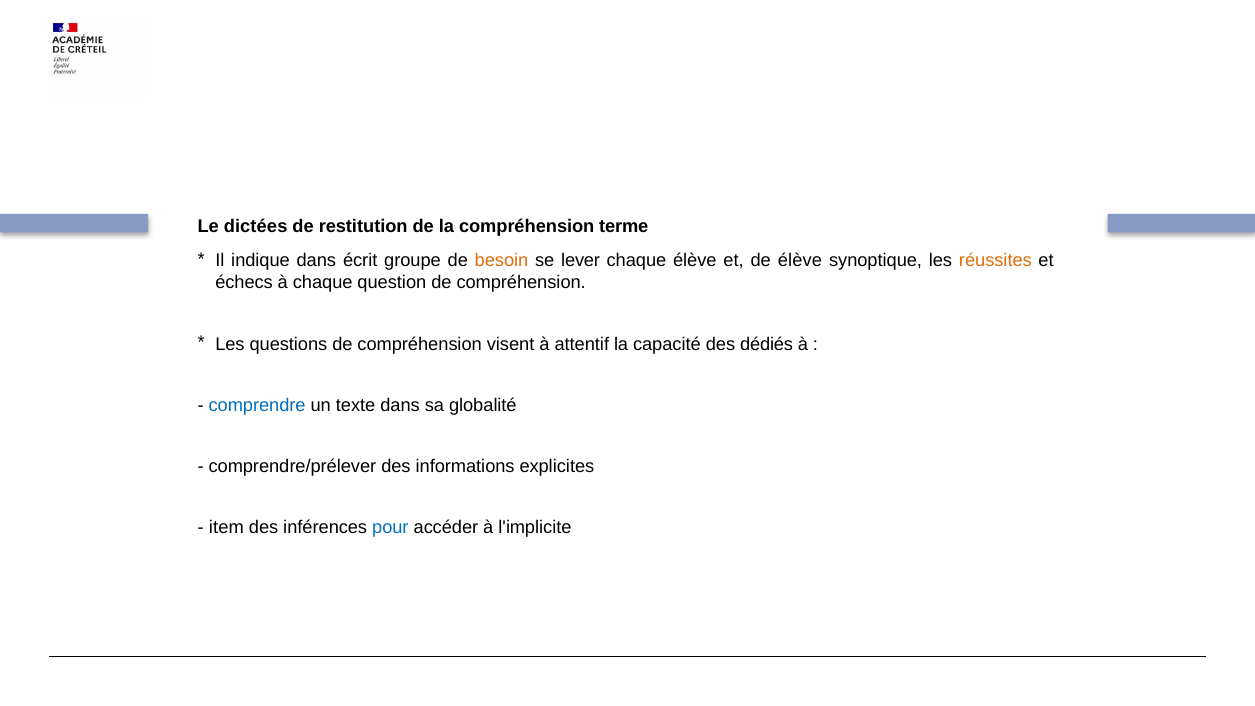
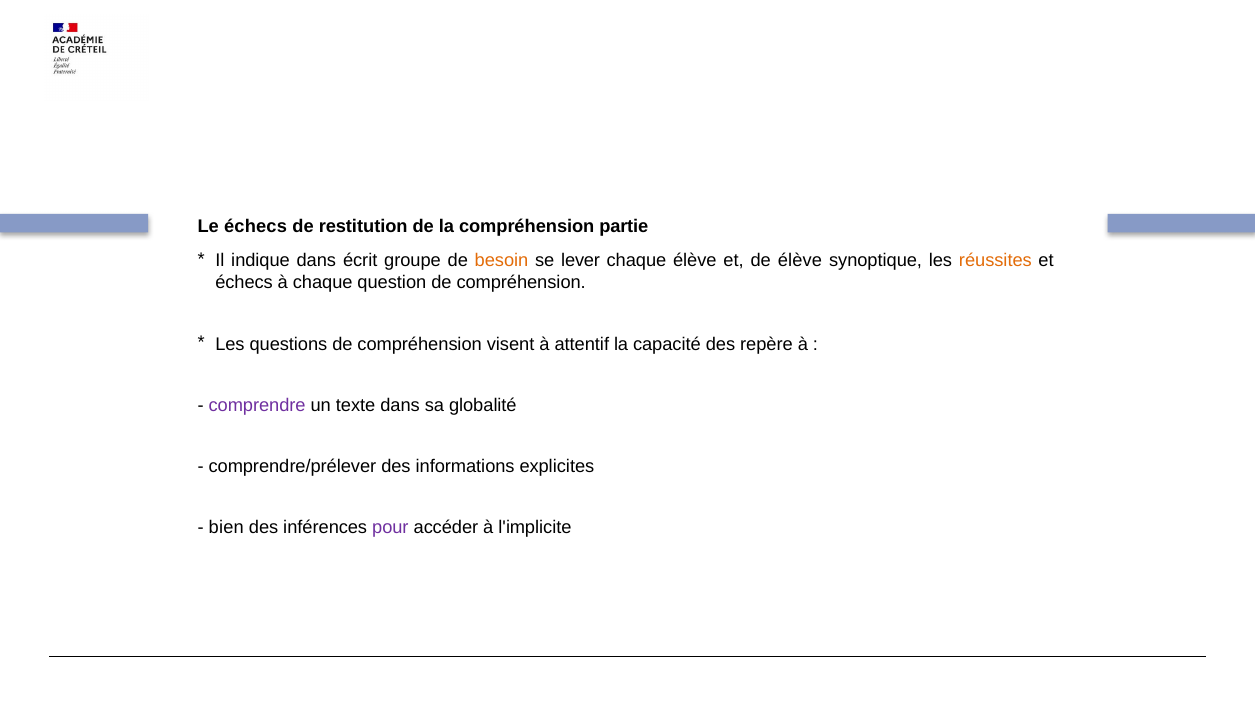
Le dictées: dictées -> échecs (256, 226)
terme: terme -> partie (624, 226)
dédiés: dédiés -> repère (766, 344)
comprendre colour: blue -> purple (257, 405)
item: item -> bien (226, 528)
pour colour: blue -> purple (390, 528)
